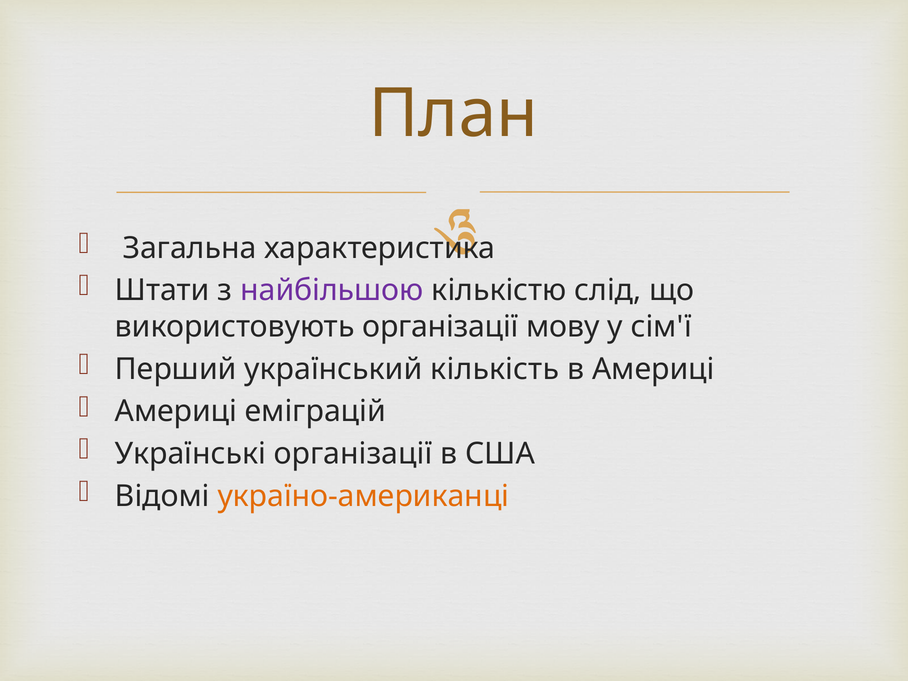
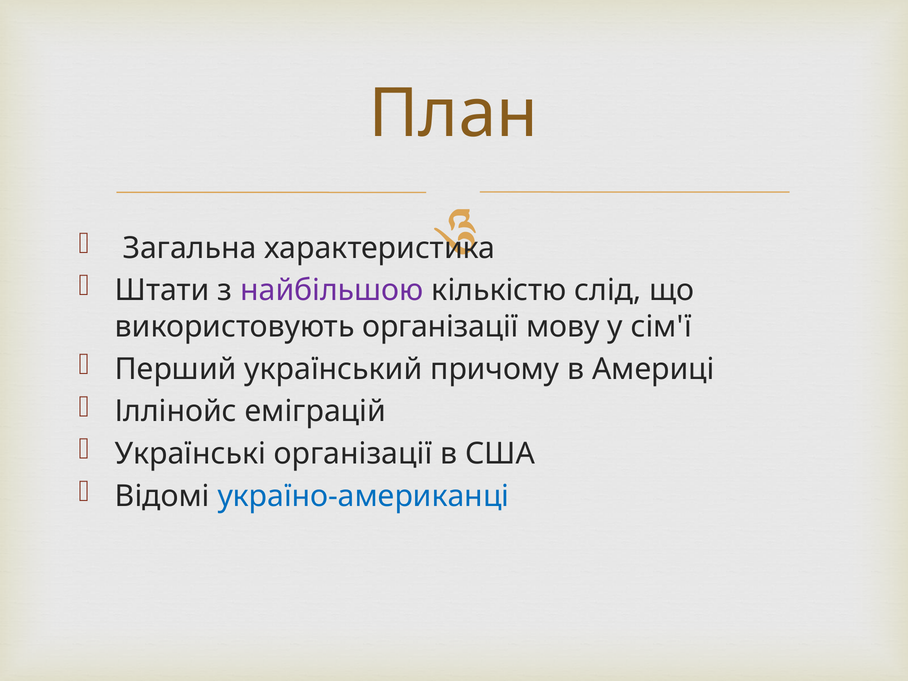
кількість: кількість -> причому (495, 369)
Америці: Америці -> Іллінойс (176, 411)
україно-американці colour: orange -> blue (363, 496)
